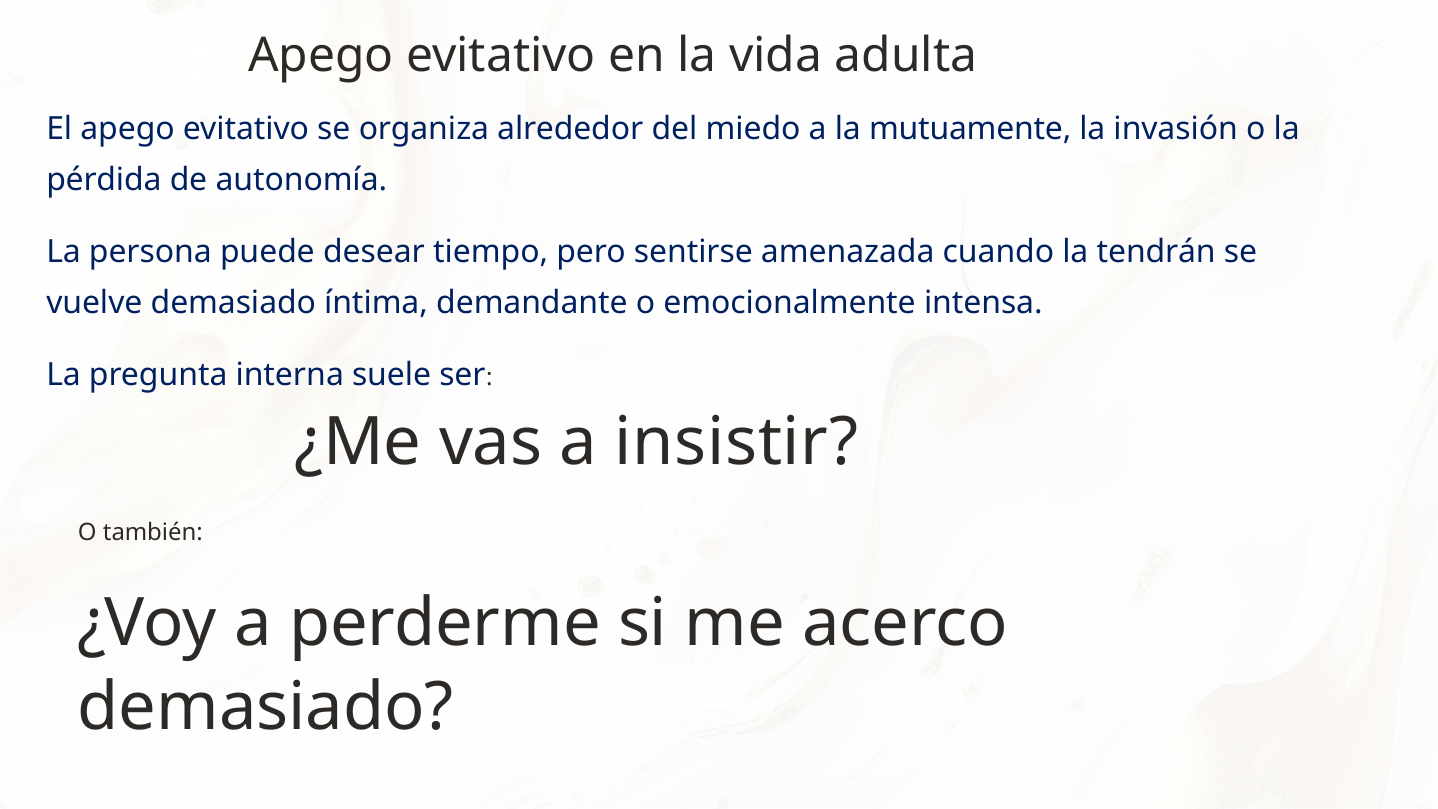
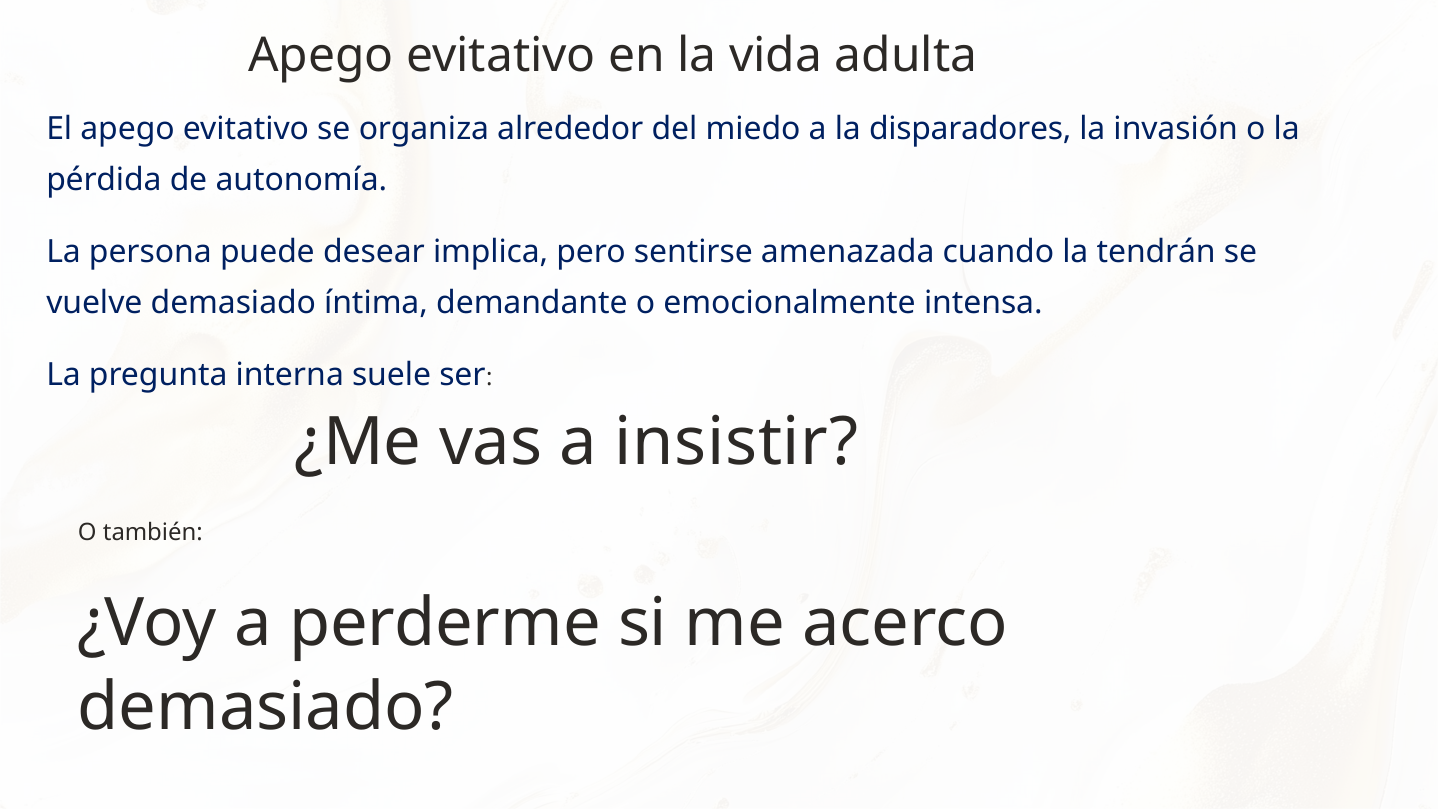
mutuamente: mutuamente -> disparadores (970, 129)
tiempo: tiempo -> implica (491, 252)
